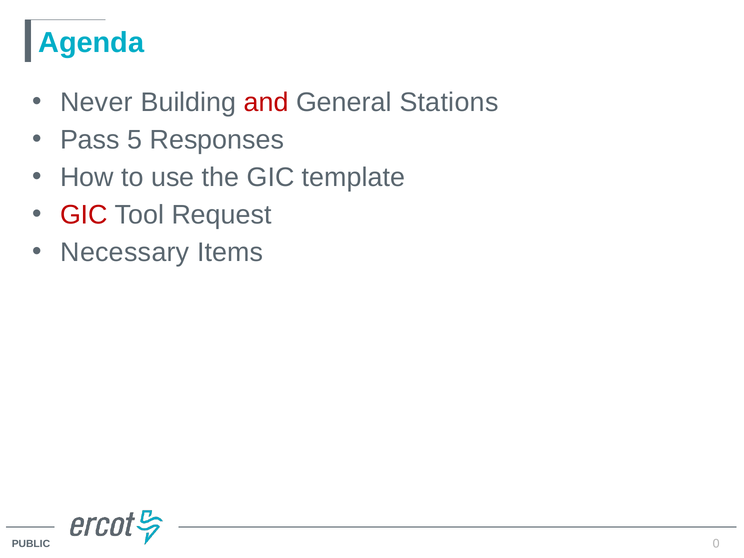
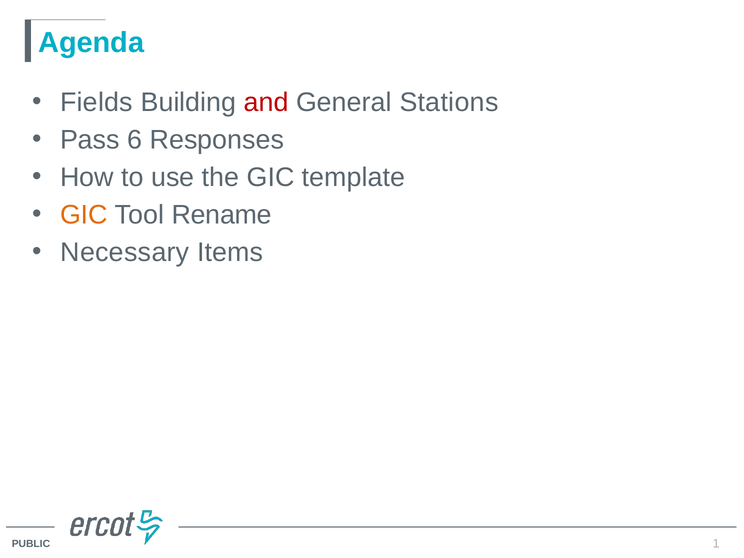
Never: Never -> Fields (96, 102)
5: 5 -> 6 (135, 140)
GIC colour: red -> orange (84, 215)
Request: Request -> Rename (222, 215)
0: 0 -> 1 (716, 544)
